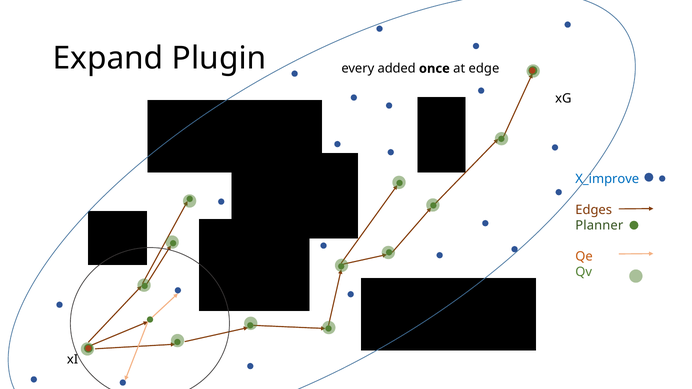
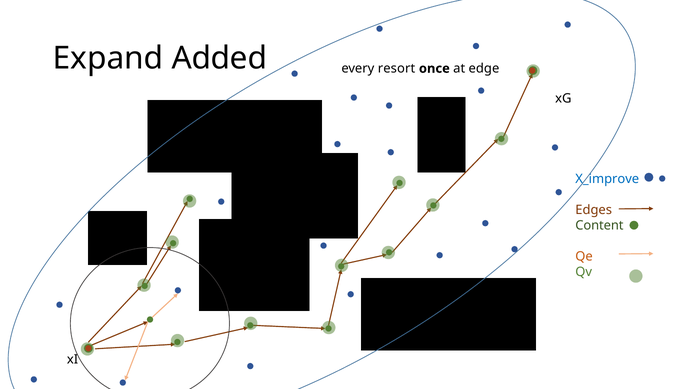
Plugin: Plugin -> Added (219, 58)
added: added -> resort (396, 69)
Planner: Planner -> Content (599, 226)
